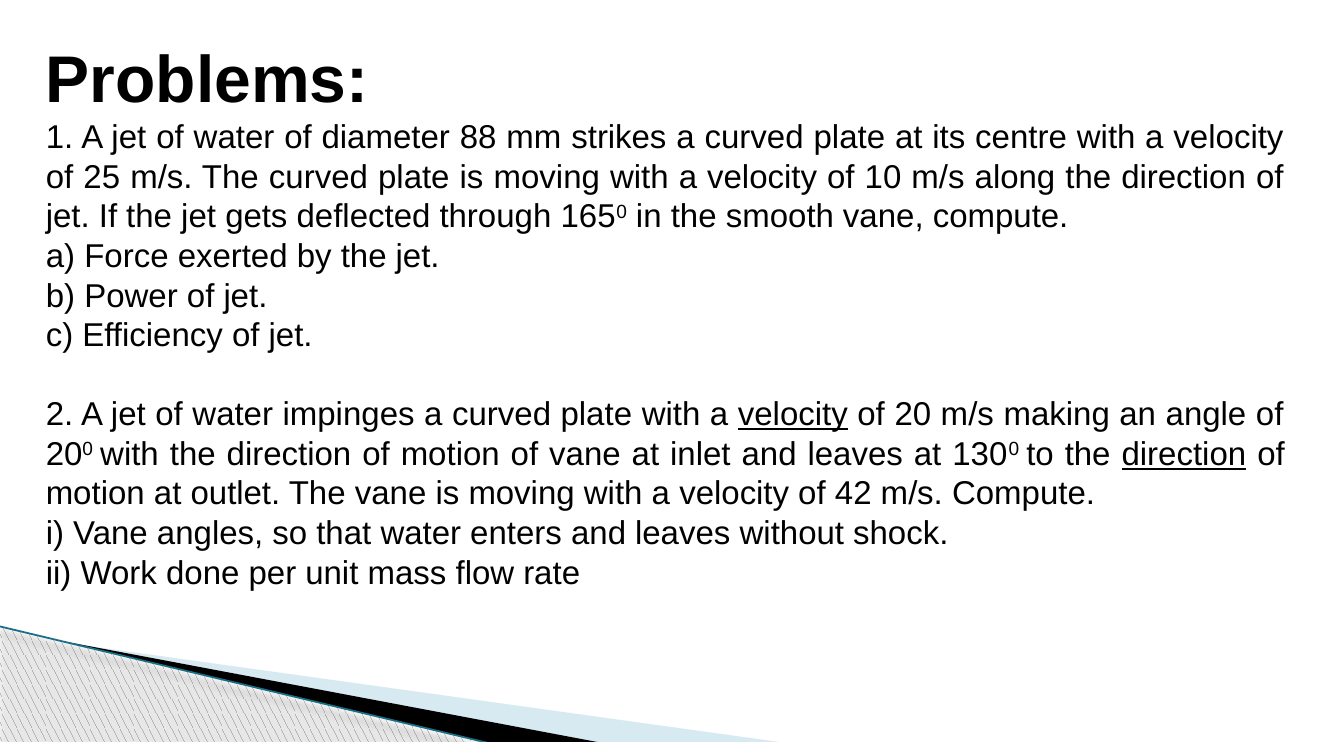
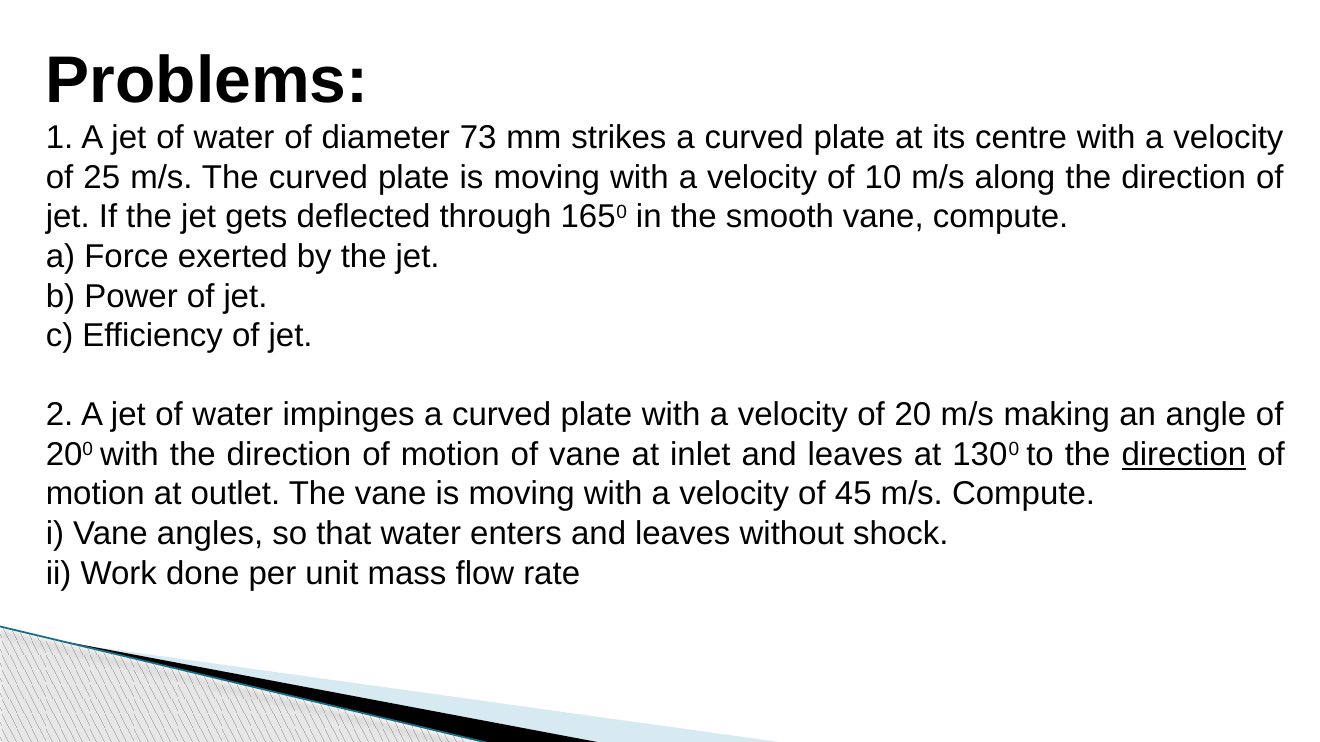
88: 88 -> 73 (478, 138)
velocity underline: present -> none (793, 415)
42: 42 -> 45 (853, 494)
